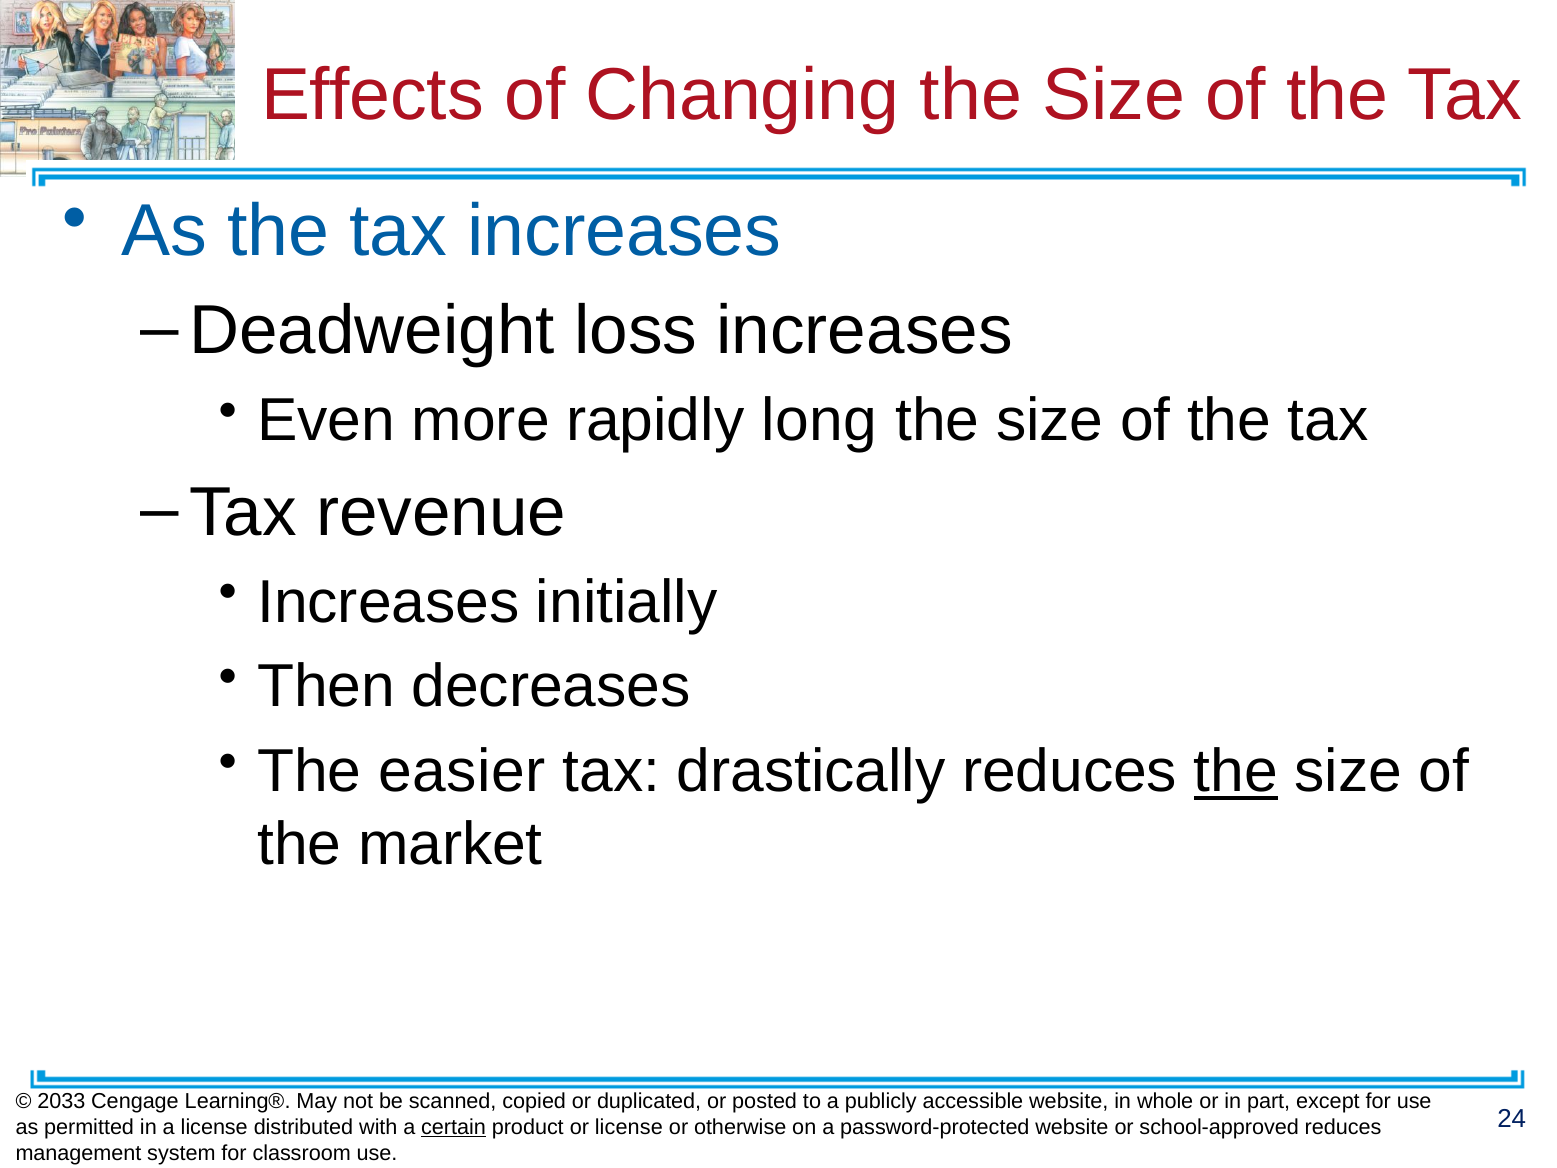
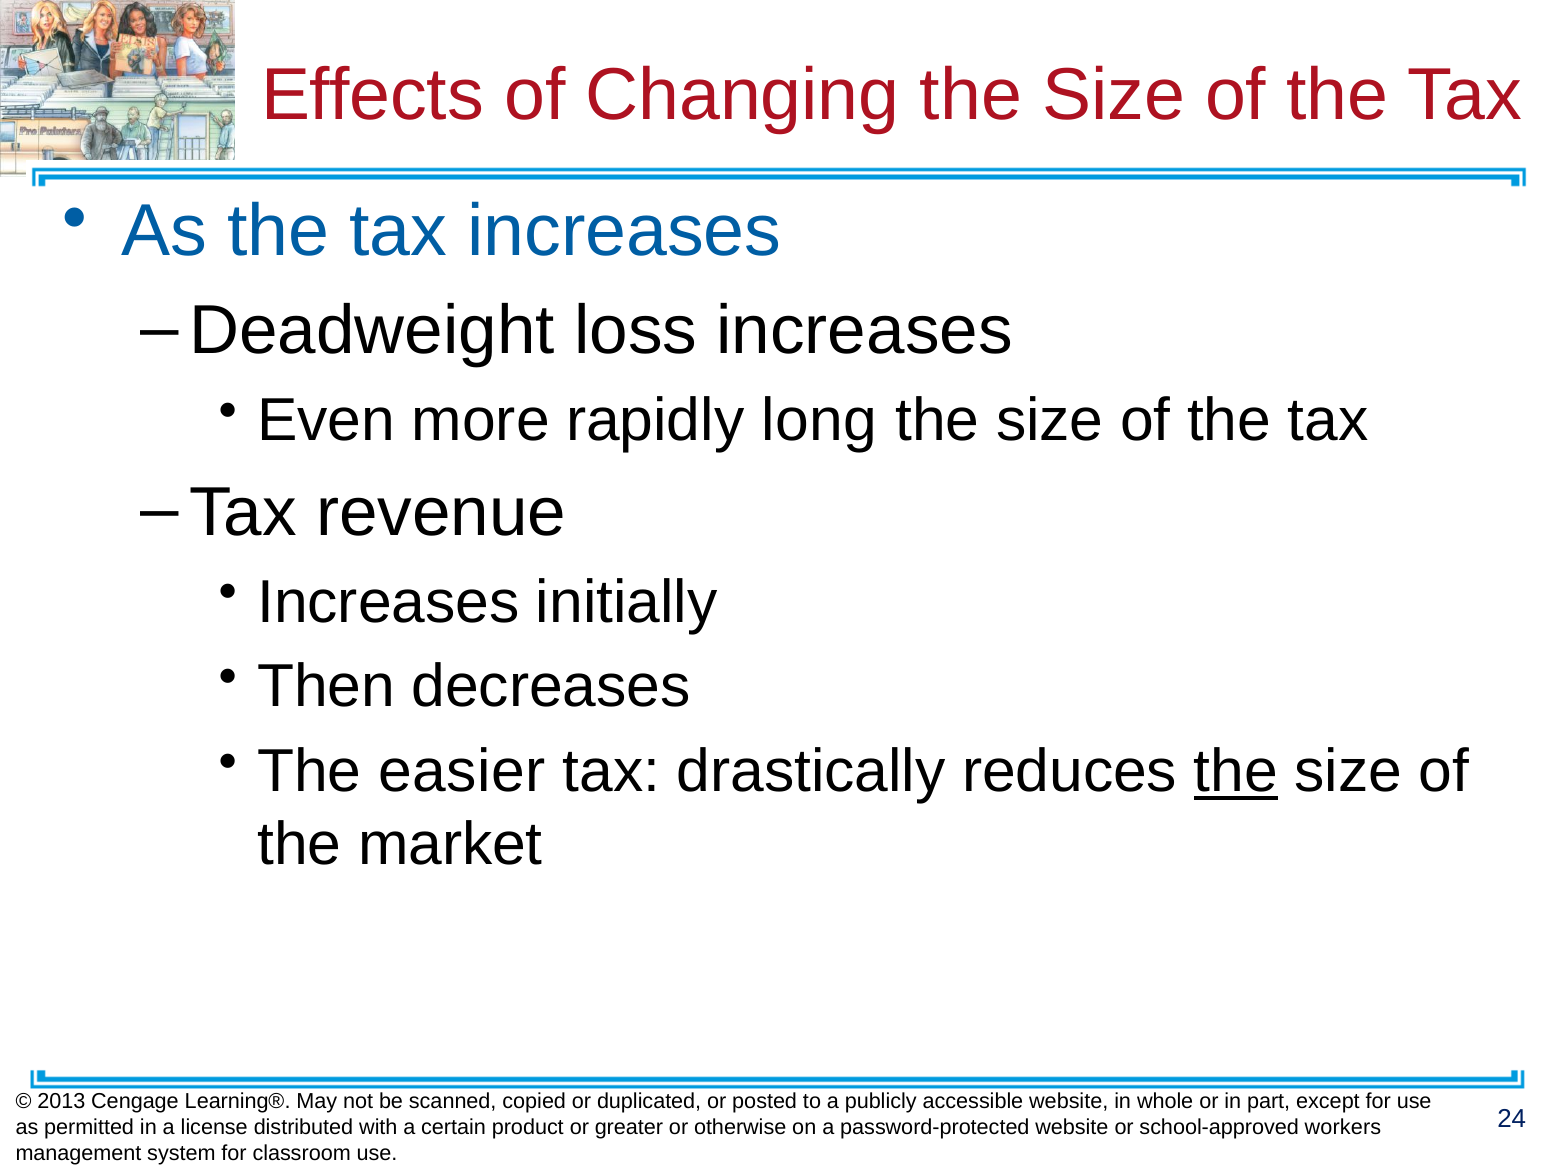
2033: 2033 -> 2013 (61, 1101)
certain underline: present -> none (454, 1127)
or license: license -> greater (629, 1127)
school-approved reduces: reduces -> workers (1343, 1127)
